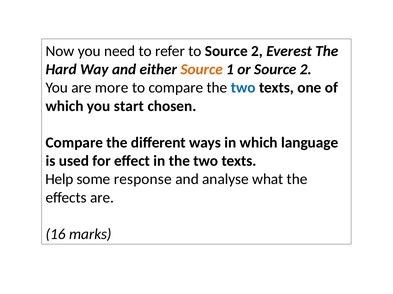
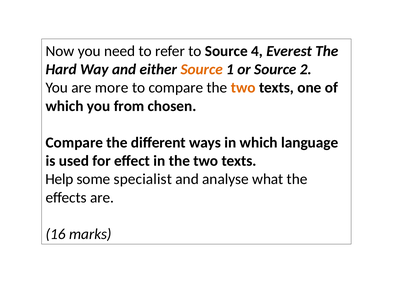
to Source 2: 2 -> 4 (257, 51)
two colour: blue -> orange (243, 88)
start: start -> from (129, 106)
response: response -> specialist (143, 180)
